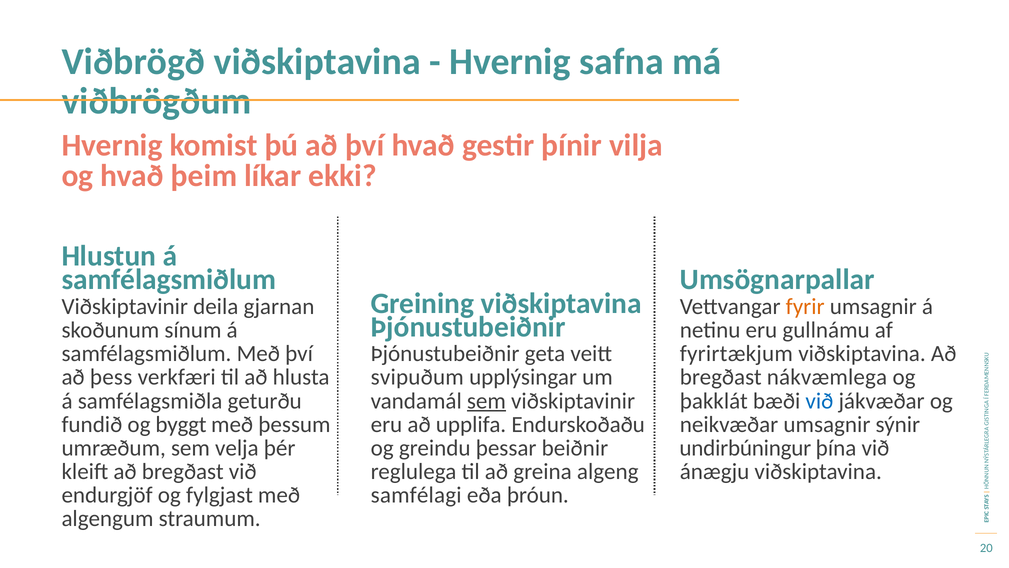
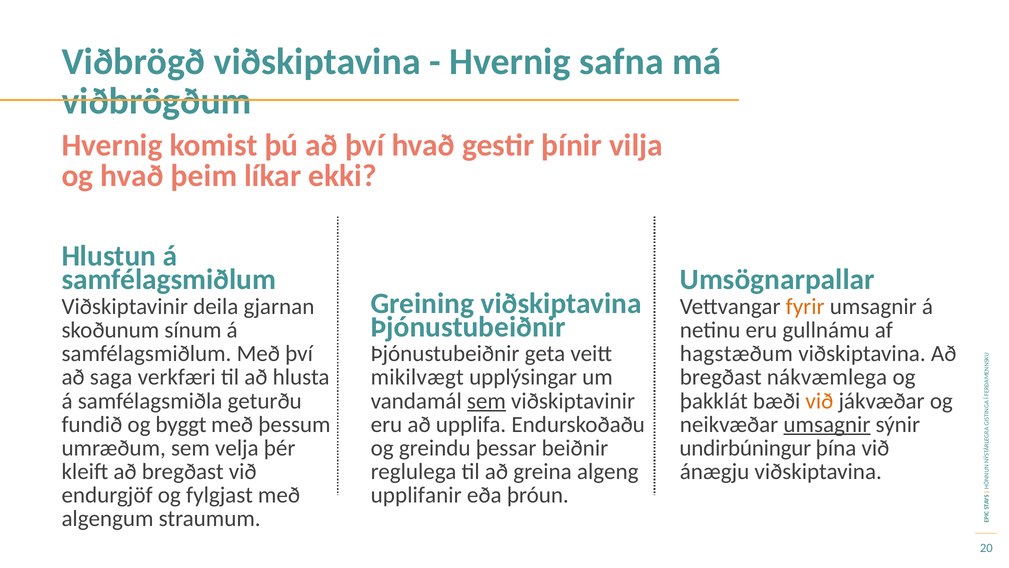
fyrirtækjum: fyrirtækjum -> hagstæðum (736, 354)
þess: þess -> saga (111, 377)
svipuðum: svipuðum -> mikilvægt (417, 377)
við colour: blue -> orange (819, 401)
umsagnir underline: none -> present (827, 424)
samfélagi: samfélagi -> upplifanir (416, 495)
